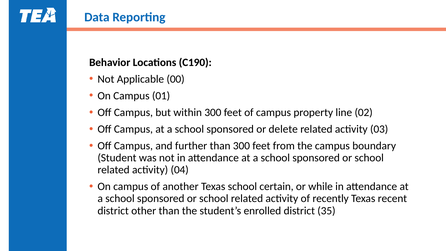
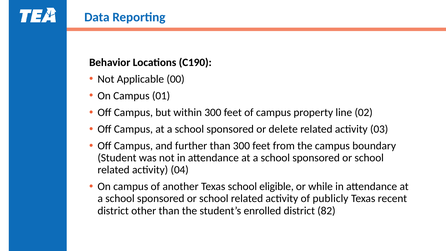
certain: certain -> eligible (277, 187)
recently: recently -> publicly (330, 199)
35: 35 -> 82 (326, 211)
